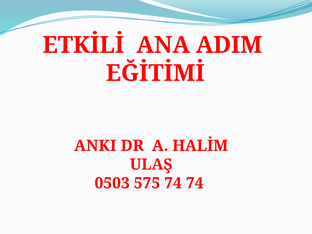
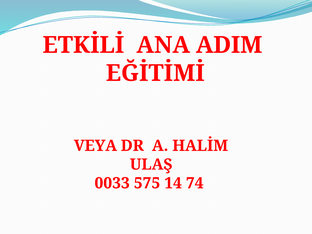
ANKI: ANKI -> VEYA (95, 146)
0503: 0503 -> 0033 (112, 183)
575 74: 74 -> 14 (173, 183)
